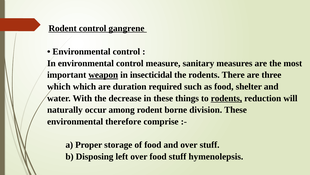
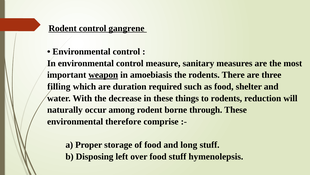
insecticidal: insecticidal -> amoebiasis (151, 75)
which: which -> filling (59, 86)
rodents underline: present -> none (226, 98)
division: division -> through (206, 110)
and over: over -> long (189, 144)
